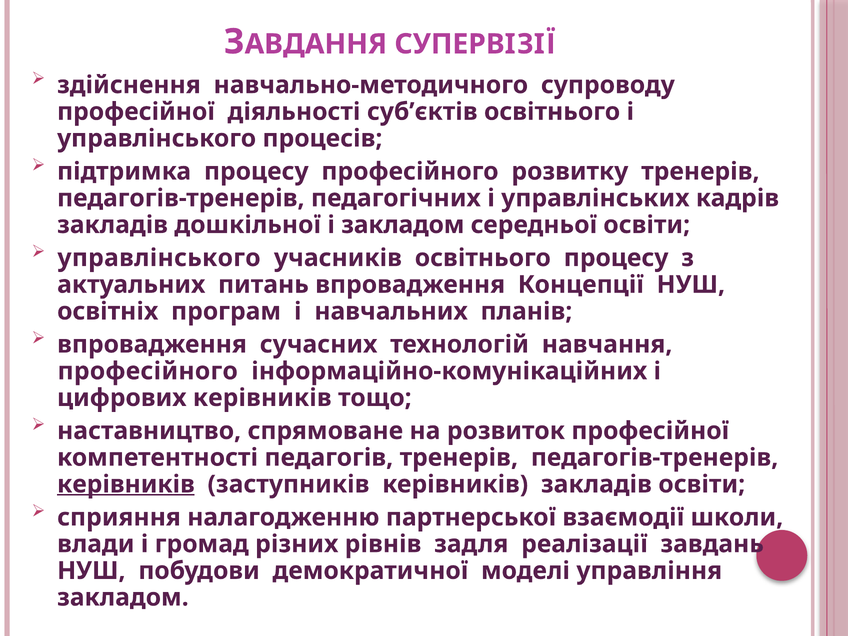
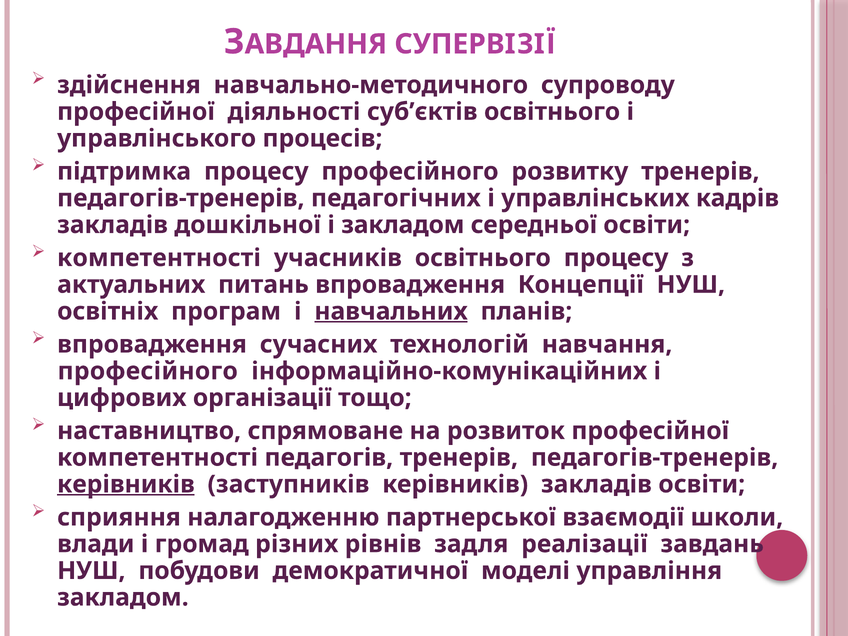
управлінського: управлінського -> компетентності (159, 258)
навчальних underline: none -> present (391, 311)
цифрових керівників: керівників -> організації (262, 398)
